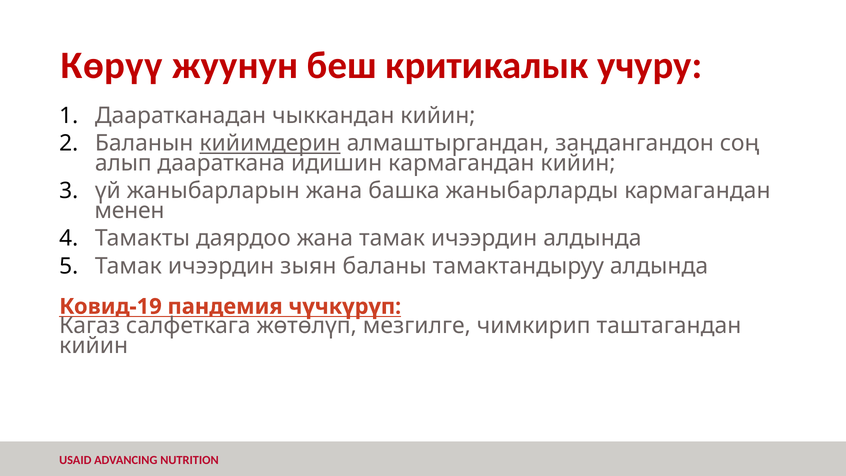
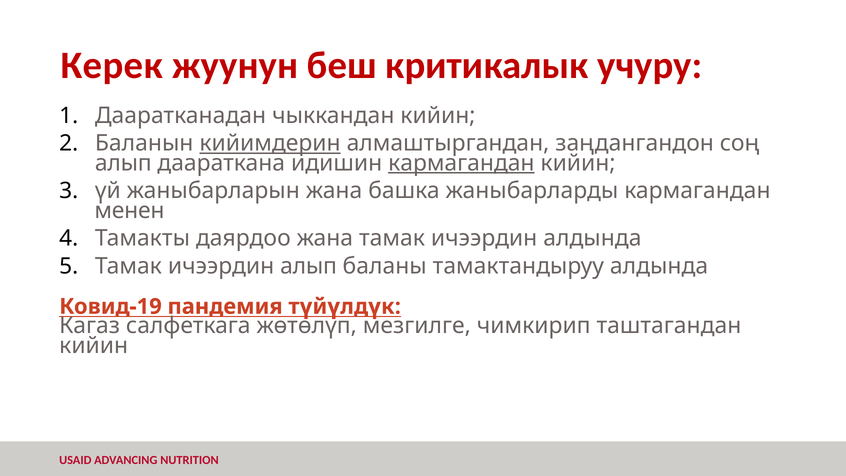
Көрүү: Көрүү -> Керек (112, 65)
кармагандан underline: none -> present (461, 163)
ичээрдин зыян: зыян -> алып (309, 266)
чүчкүрүп: чүчкүрүп -> түйүлдүк (345, 306)
